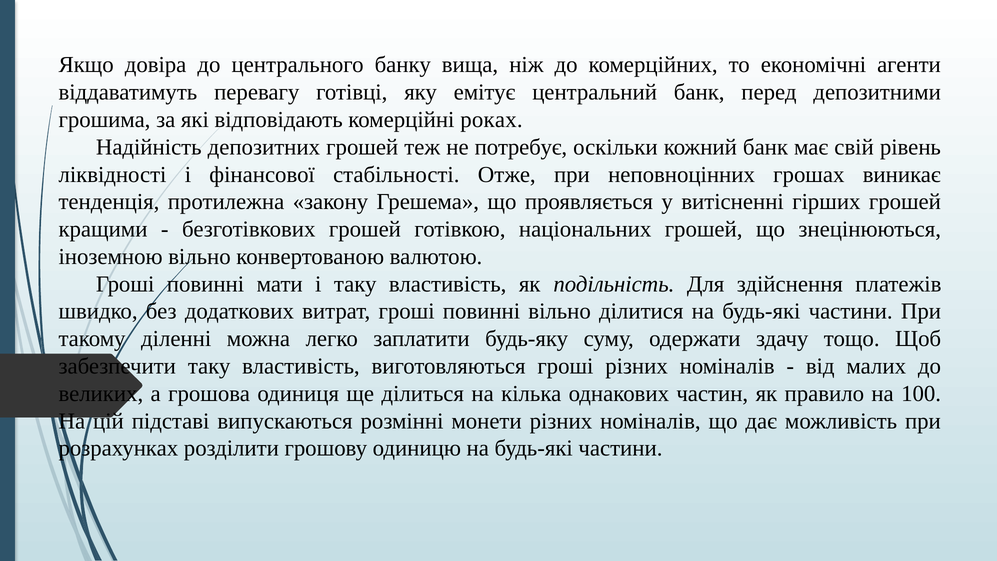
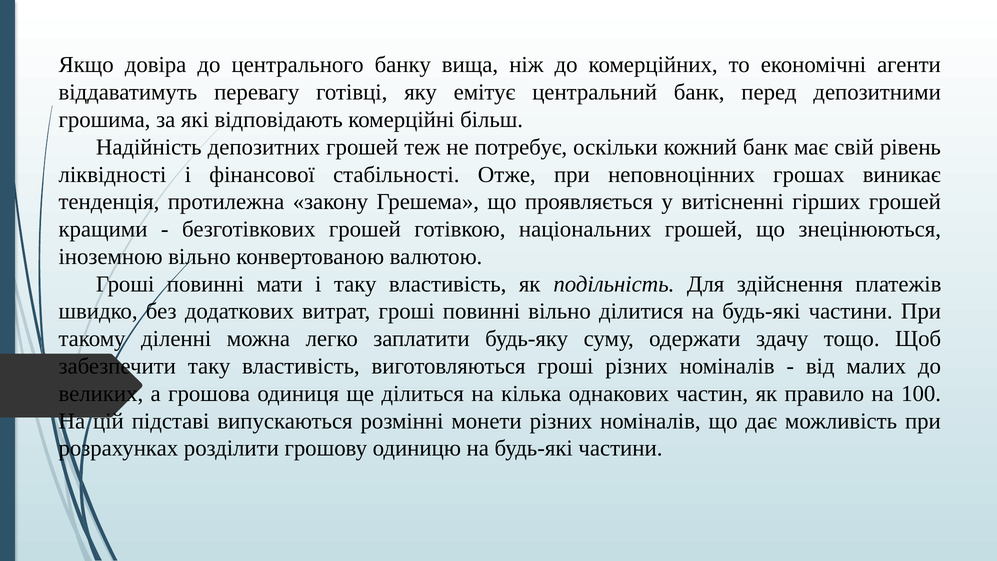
роках: роках -> більш (492, 120)
